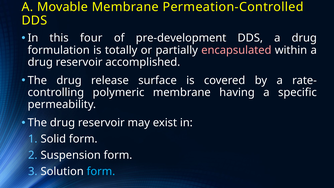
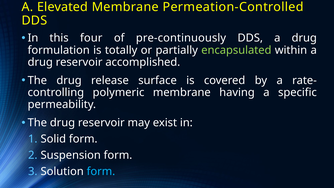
Movable: Movable -> Elevated (62, 7)
pre-development: pre-development -> pre-continuously (181, 38)
encapsulated colour: pink -> light green (236, 50)
